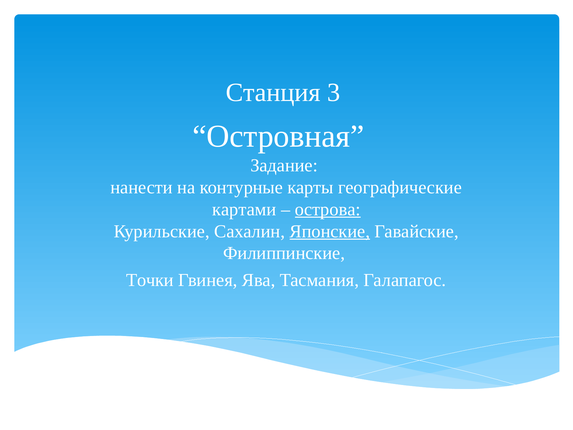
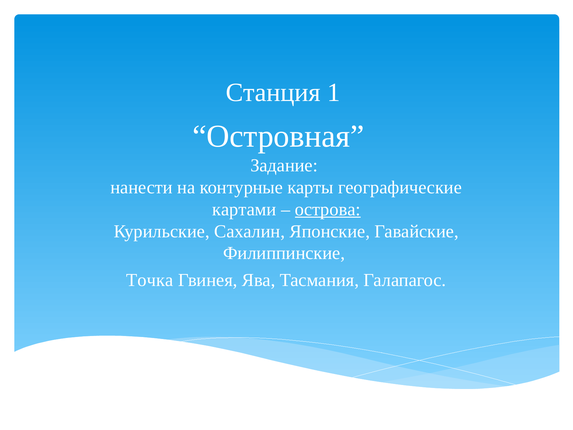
3: 3 -> 1 (334, 93)
Японские underline: present -> none (330, 231)
Точки: Точки -> Точка (150, 280)
